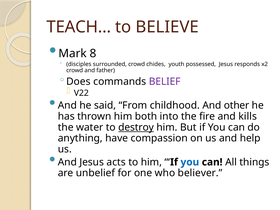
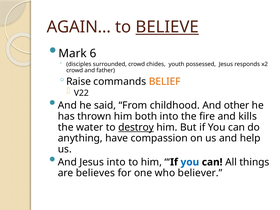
TEACH…: TEACH… -> AGAIN… (79, 27)
BELIEVE underline: none -> present (167, 27)
8: 8 -> 6 (93, 54)
Does: Does -> Raise (79, 82)
BELIEF colour: purple -> orange (165, 82)
Jesus acts: acts -> into (116, 162)
unbelief: unbelief -> believes (95, 173)
